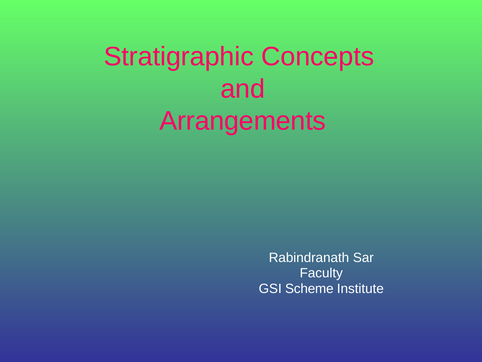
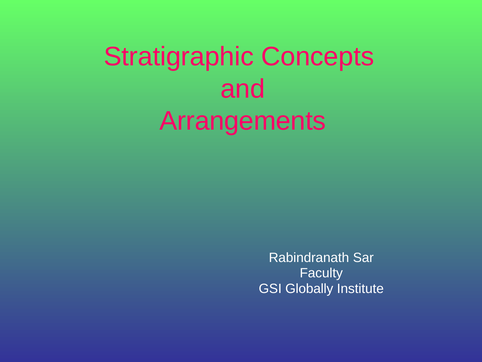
Scheme: Scheme -> Globally (309, 288)
